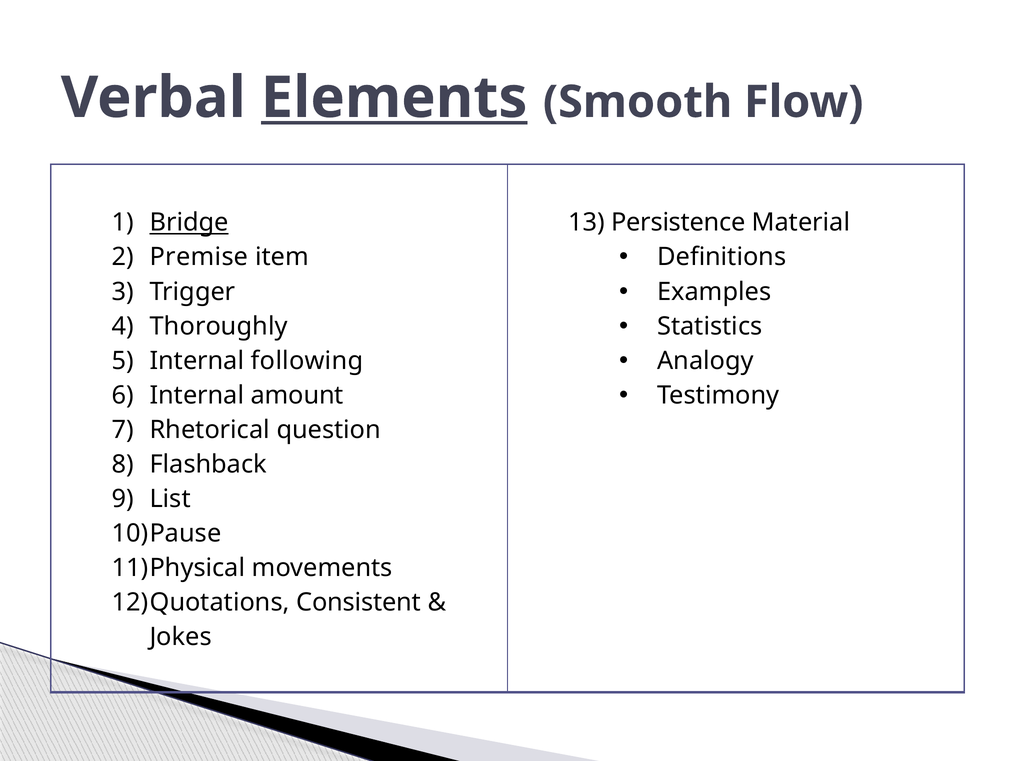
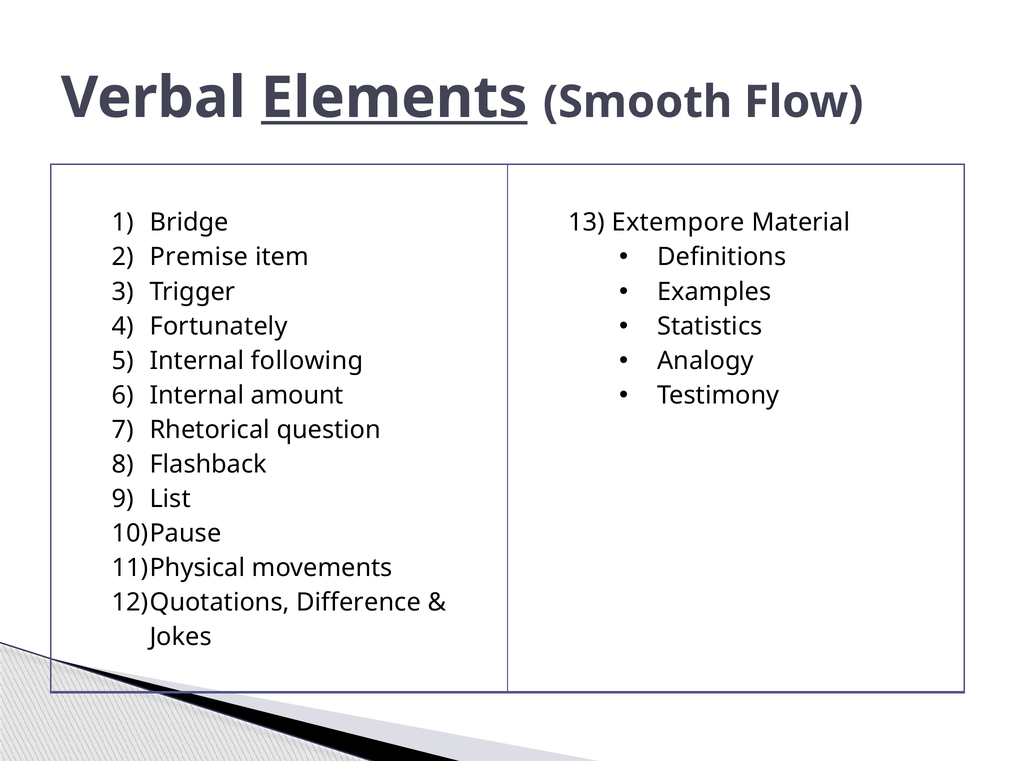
Bridge underline: present -> none (189, 223)
Persistence: Persistence -> Extempore (678, 223)
Thoroughly: Thoroughly -> Fortunately (219, 326)
Consistent: Consistent -> Difference (358, 602)
